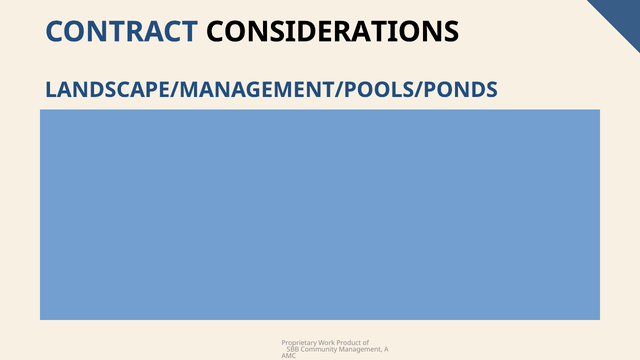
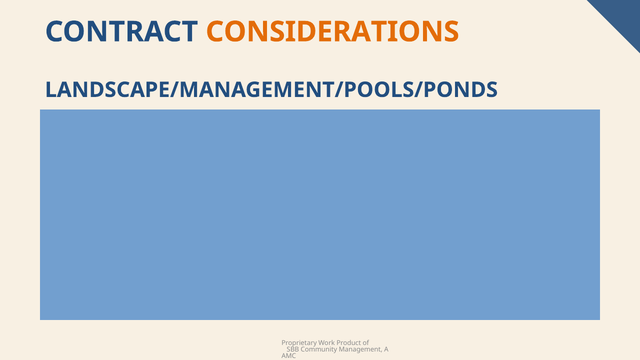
CONSIDERATIONS colour: black -> orange (332, 32)
